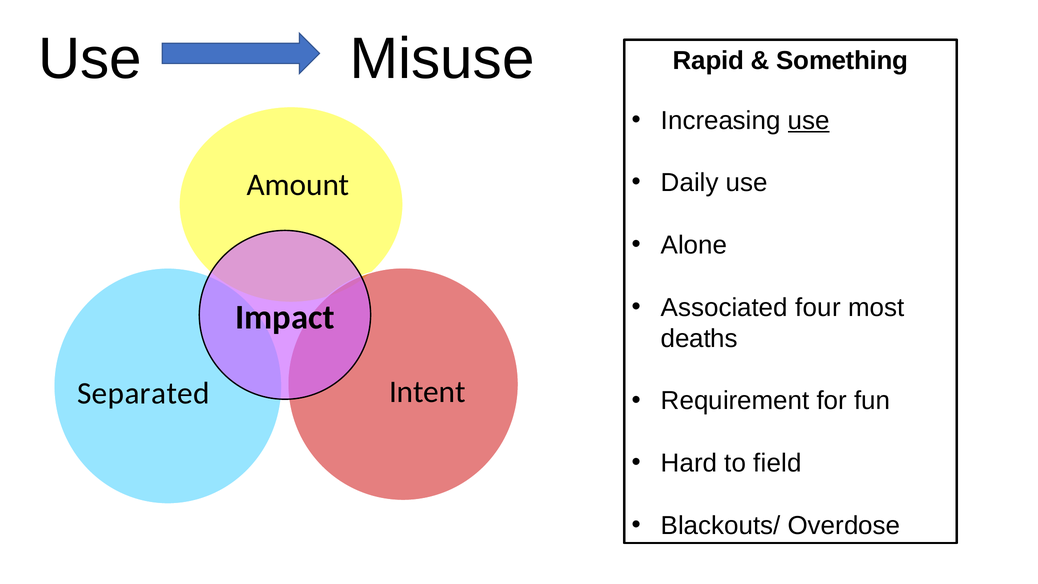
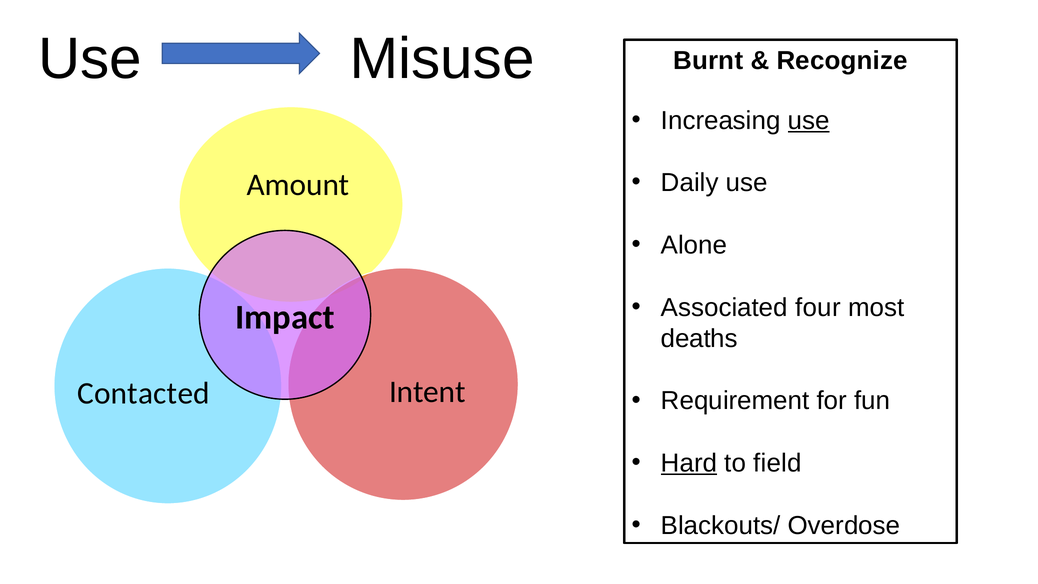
Rapid: Rapid -> Burnt (708, 61)
Something: Something -> Recognize (842, 61)
Separated: Separated -> Contacted (143, 393)
Hard underline: none -> present (689, 463)
